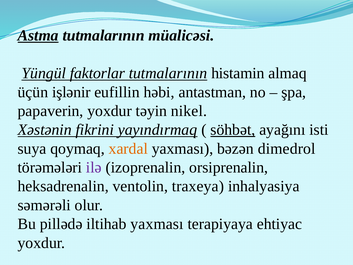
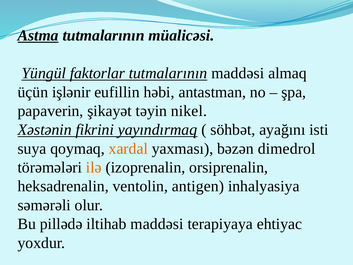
tutmalarının histamin: histamin -> maddəsi (238, 73)
papaverin yoxdur: yoxdur -> şikayət (110, 111)
söhbət underline: present -> none (233, 130)
ilə colour: purple -> orange (94, 167)
traxeya: traxeya -> antigen (198, 186)
iltihab yaxması: yaxması -> maddəsi (157, 224)
